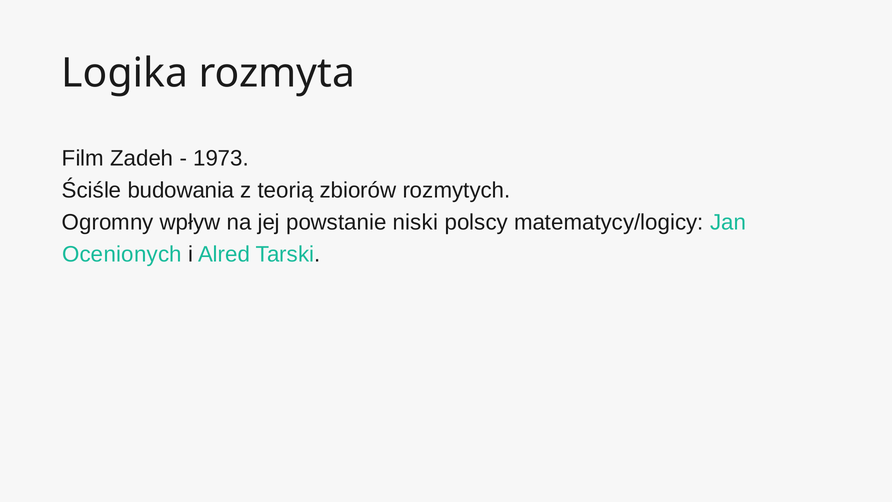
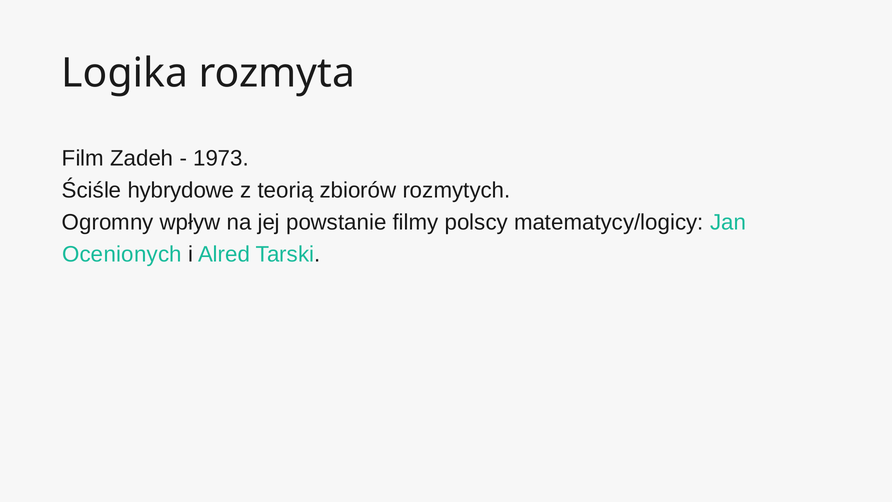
budowania: budowania -> hybrydowe (181, 190)
niski: niski -> filmy (416, 222)
